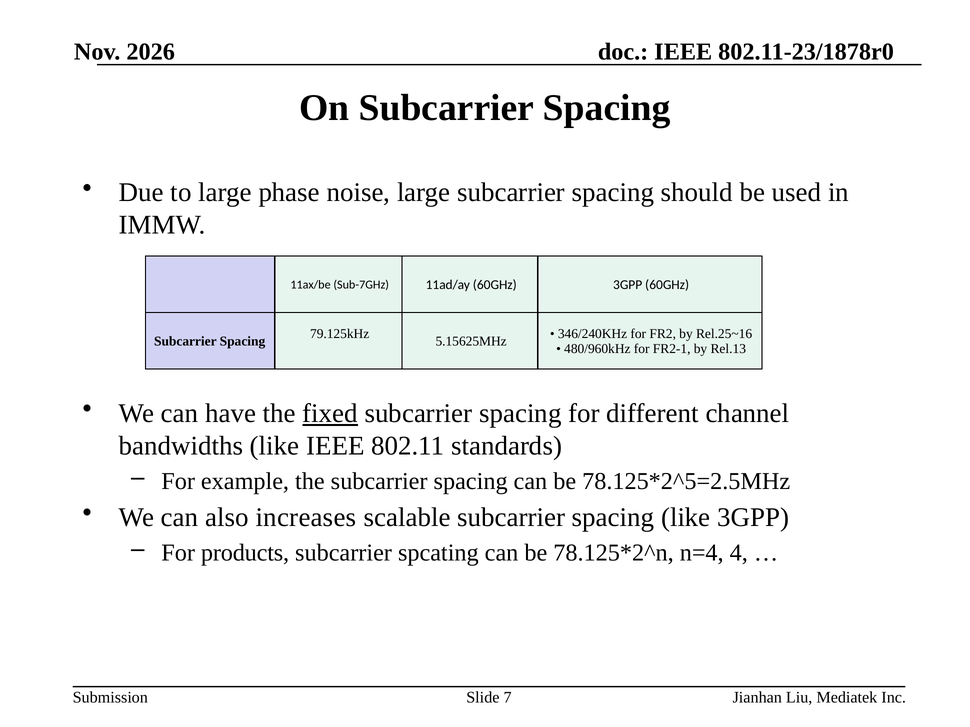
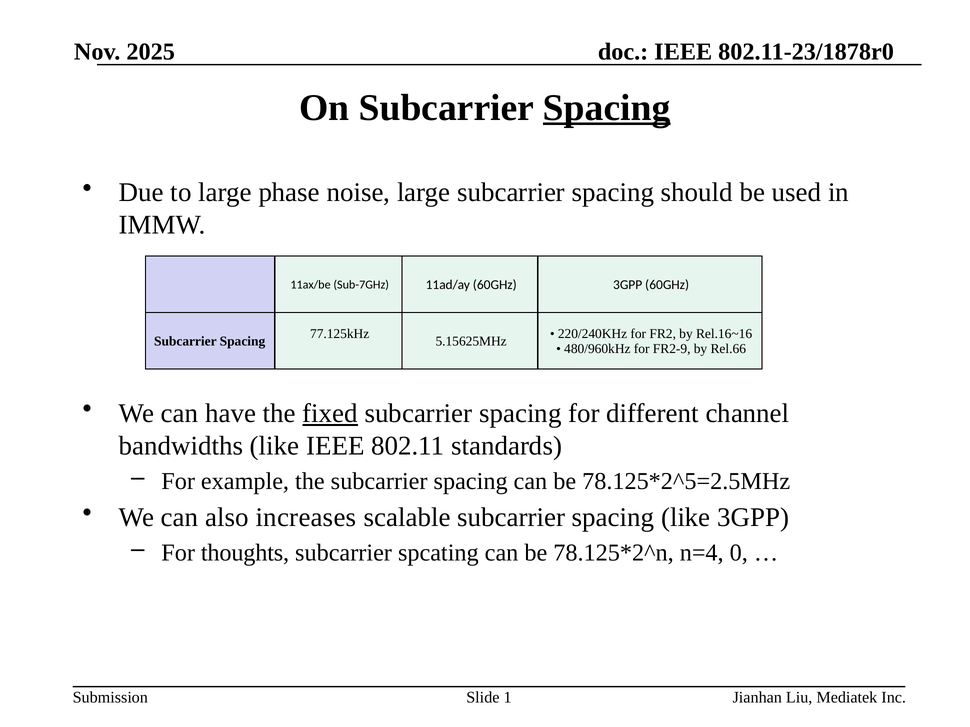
2026: 2026 -> 2025 (151, 52)
Spacing underline: none -> present (607, 108)
79.125kHz: 79.125kHz -> 77.125kHz (340, 334)
346/240KHz: 346/240KHz -> 220/240KHz (593, 334)
Rel.25~16: Rel.25~16 -> Rel.16~16 (724, 334)
FR2-1: FR2-1 -> FR2-9 (672, 349)
Rel.13: Rel.13 -> Rel.66 (728, 349)
products: products -> thoughts (245, 553)
4: 4 -> 0 (739, 553)
7: 7 -> 1 (508, 698)
